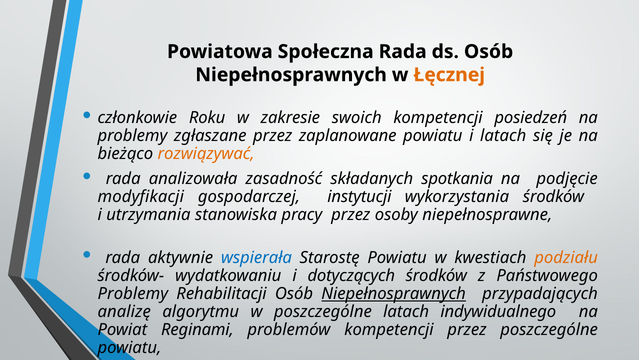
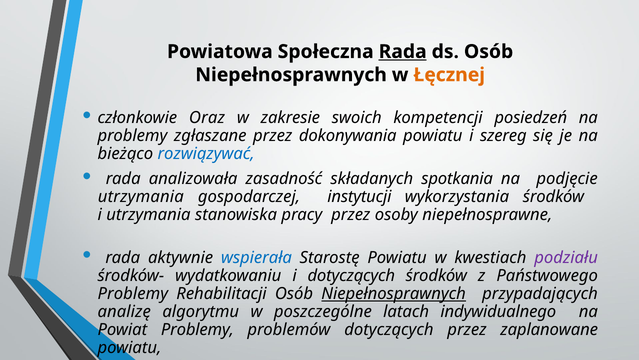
Rada underline: none -> present (403, 52)
Roku: Roku -> Oraz (207, 118)
zaplanowane: zaplanowane -> dokonywania (348, 136)
i latach: latach -> szereg (503, 136)
rozwiązywać colour: orange -> blue (206, 154)
modyfikacji: modyfikacji -> utrzymania (141, 196)
podziału colour: orange -> purple (566, 257)
Powiat Reginami: Reginami -> Problemy (197, 329)
problemów kompetencji: kompetencji -> dotyczących (389, 329)
przez poszczególne: poszczególne -> zaplanowane (549, 329)
